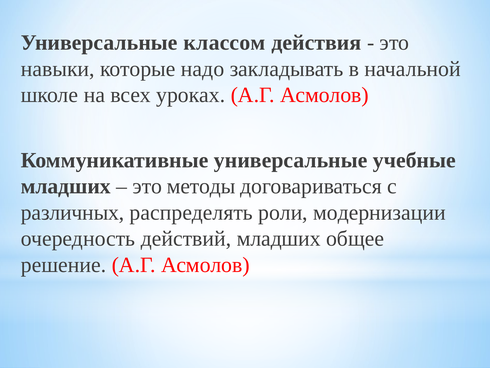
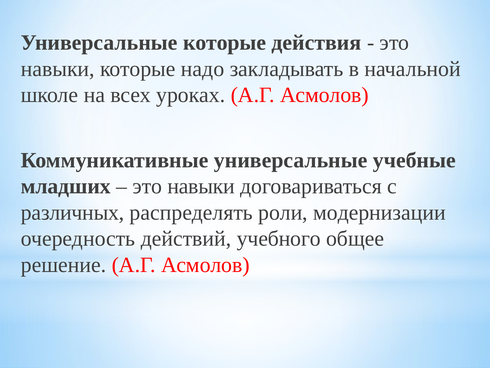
Универсальные классом: классом -> которые (225, 43)
методы: методы -> навыки (201, 186)
действий младших: младших -> учебного (279, 238)
